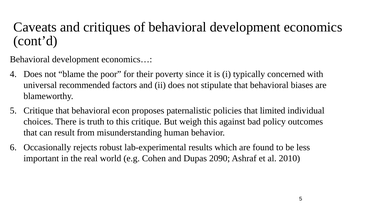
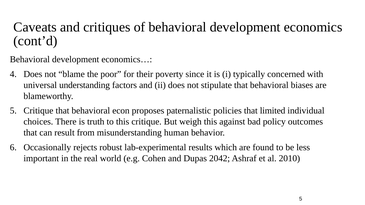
recommended: recommended -> understanding (85, 85)
2090: 2090 -> 2042 (220, 159)
